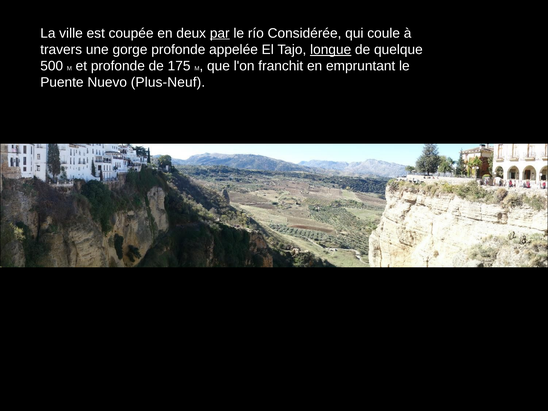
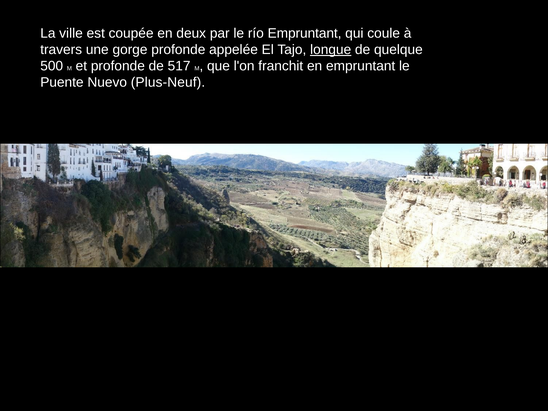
par underline: present -> none (220, 33)
río Considérée: Considérée -> Empruntant (305, 33)
175: 175 -> 517 (179, 66)
